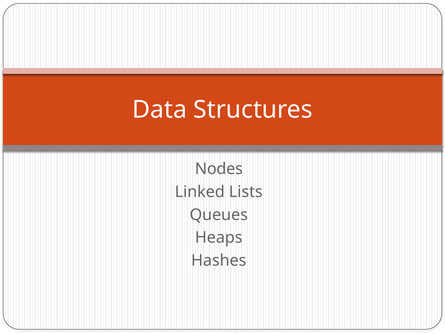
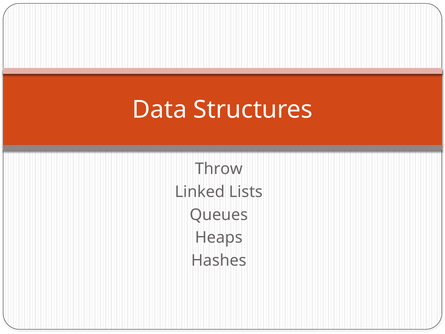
Nodes: Nodes -> Throw (219, 169)
